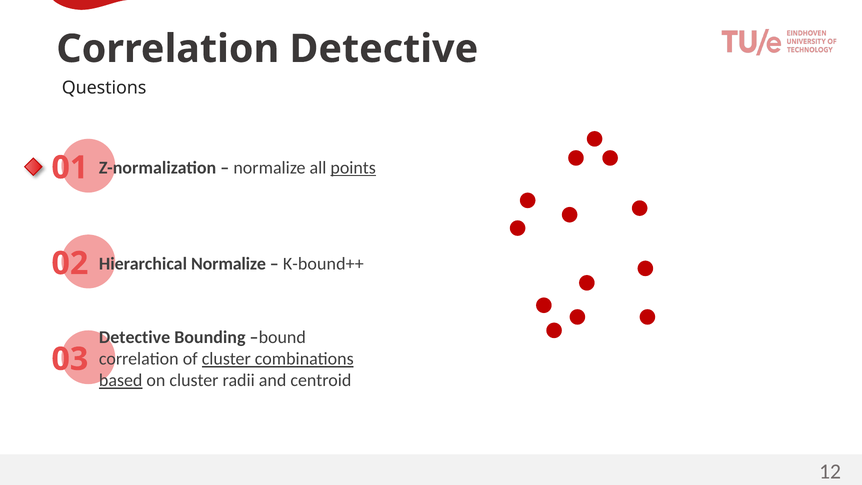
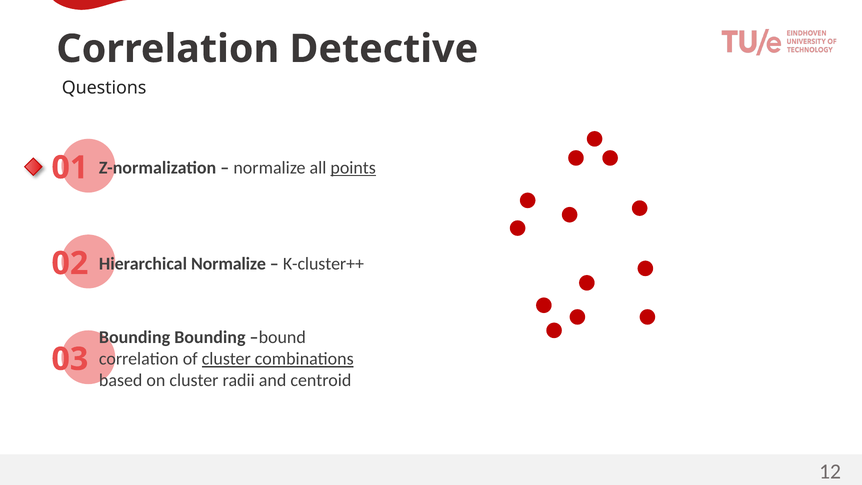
K-bound++: K-bound++ -> K-cluster++ (323, 264)
Detective: Detective -> Bounding (135, 337)
based underline: present -> none (121, 380)
